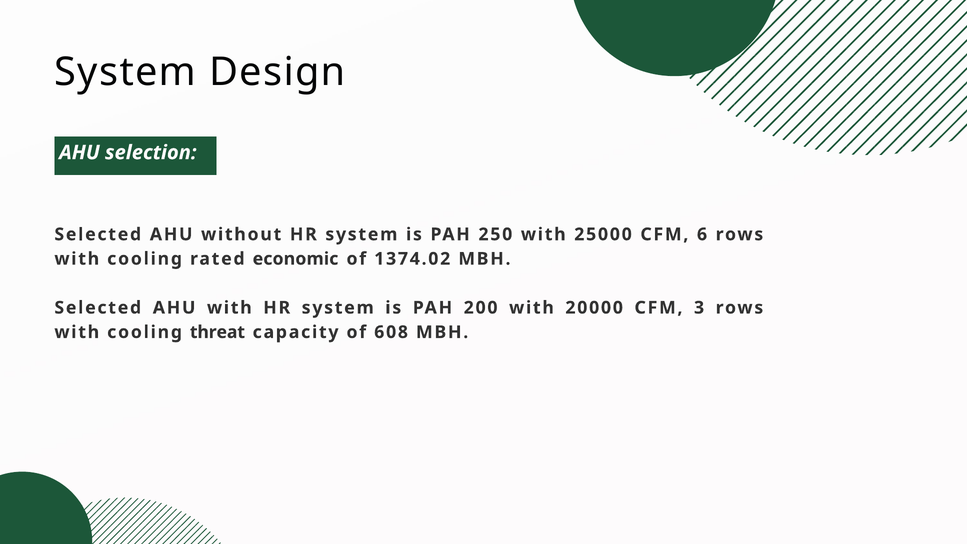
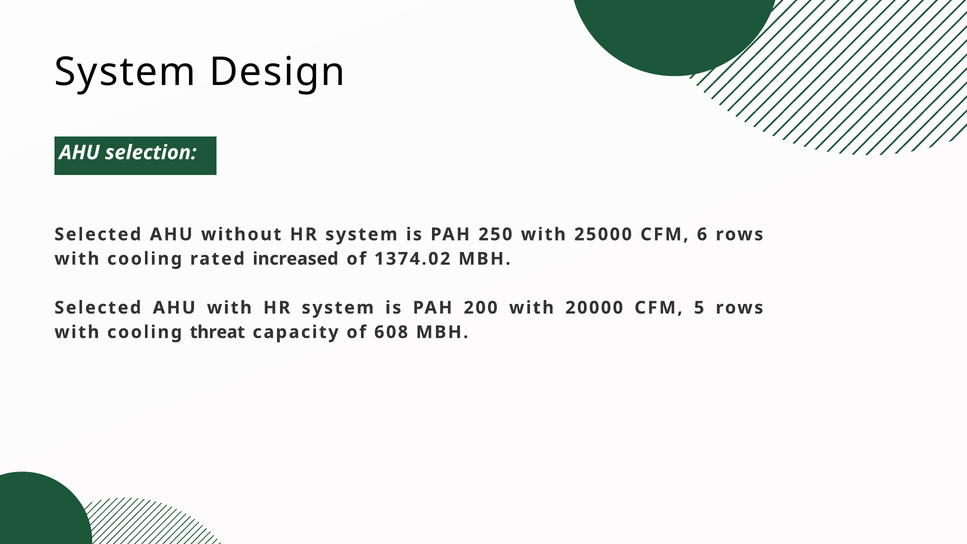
economic: economic -> increased (296, 259)
3: 3 -> 5 (699, 308)
